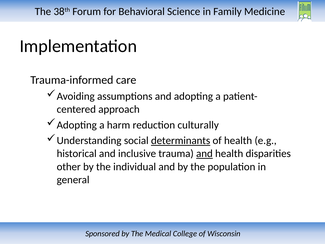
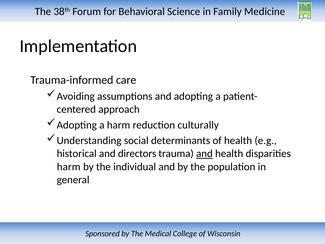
determinants underline: present -> none (181, 141)
inclusive: inclusive -> directors (137, 154)
other: other -> harm (69, 167)
